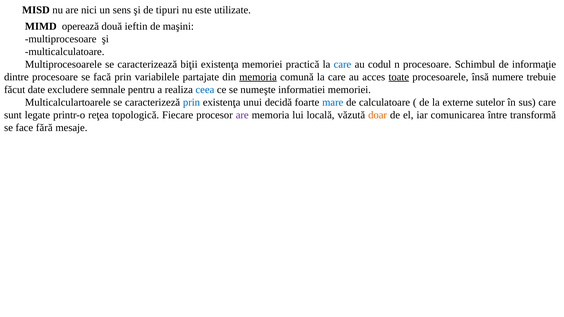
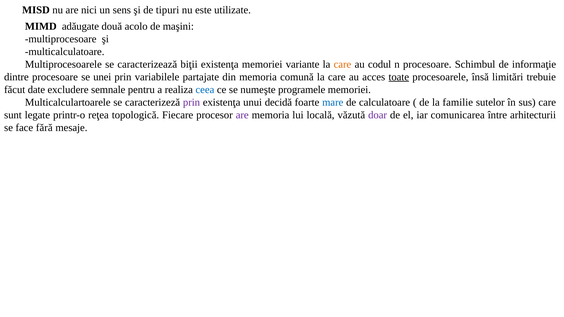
operează: operează -> adăugate (80, 26)
ieftin: ieftin -> acolo (136, 26)
practică: practică -> variante (303, 64)
care colour: blue -> orange (342, 64)
facă: facă -> unei (102, 77)
memoria underline: present -> none (258, 77)
numere: numere -> limitări (508, 77)
informatiei: informatiei -> programele (302, 90)
prin colour: blue -> purple (191, 102)
externe: externe -> familie (458, 102)
doar colour: orange -> purple (378, 115)
transformă: transformă -> arhitecturii (533, 115)
